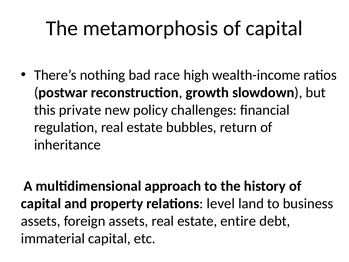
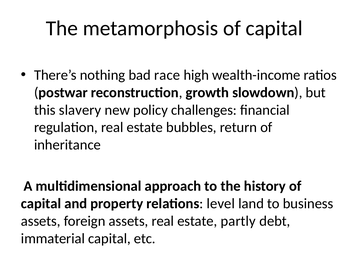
private: private -> slavery (80, 110)
entire: entire -> partly (238, 221)
